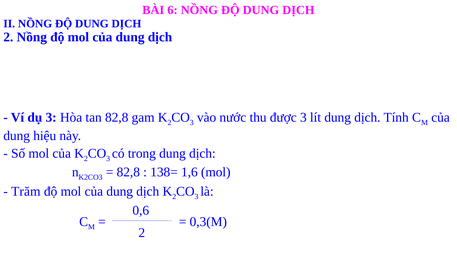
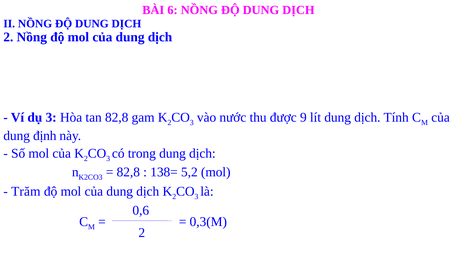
được 3: 3 -> 9 (303, 118)
hiệu: hiệu -> định (45, 136)
1,6: 1,6 -> 5,2 (189, 172)
